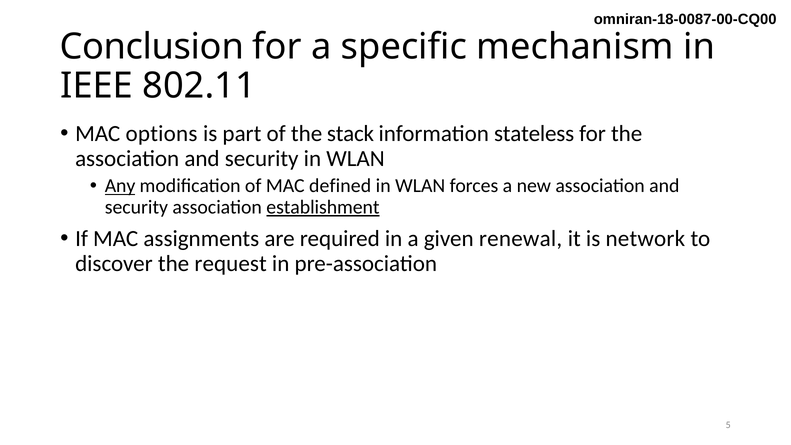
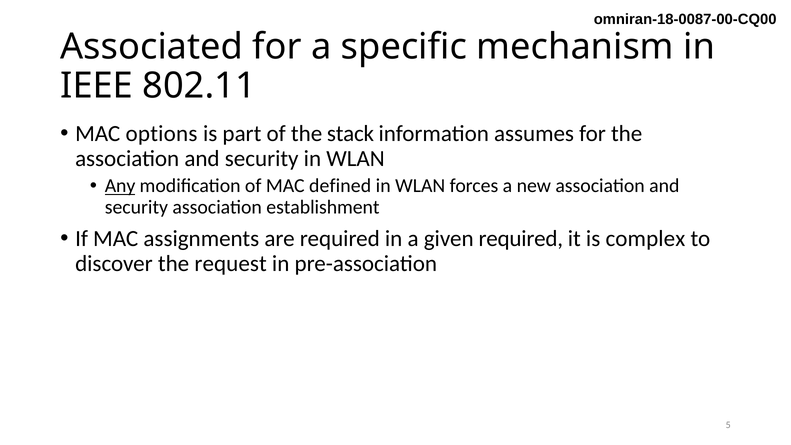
Conclusion: Conclusion -> Associated (152, 47)
stateless: stateless -> assumes (534, 134)
establishment underline: present -> none (323, 207)
given renewal: renewal -> required (521, 239)
network: network -> complex (645, 239)
